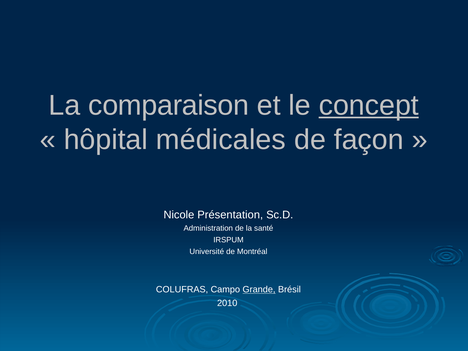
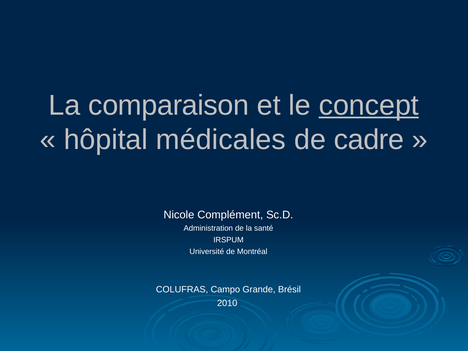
façon: façon -> cadre (369, 140)
Présentation: Présentation -> Complément (230, 215)
Grande underline: present -> none (259, 290)
